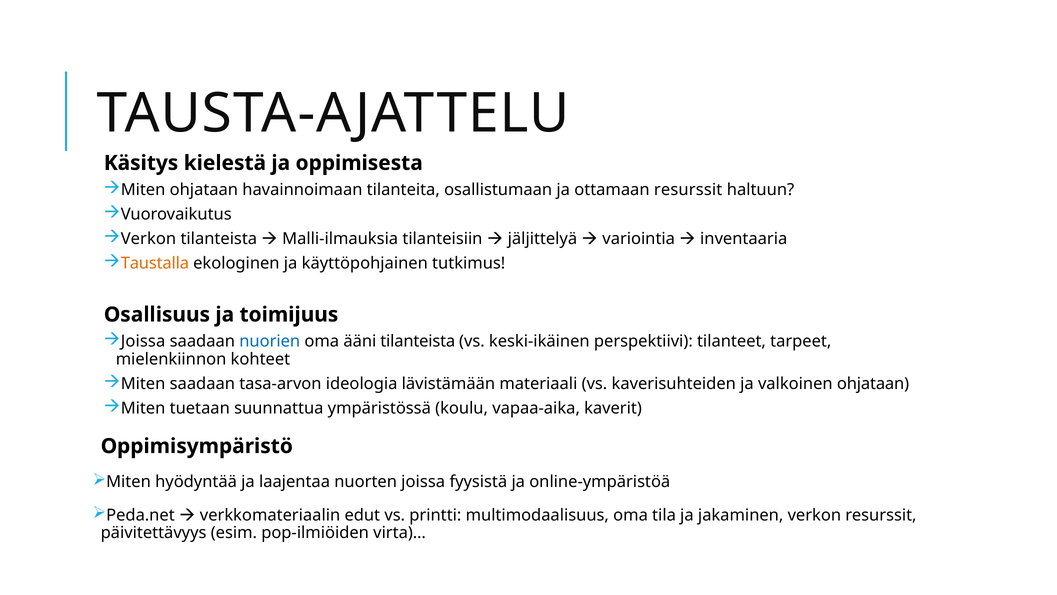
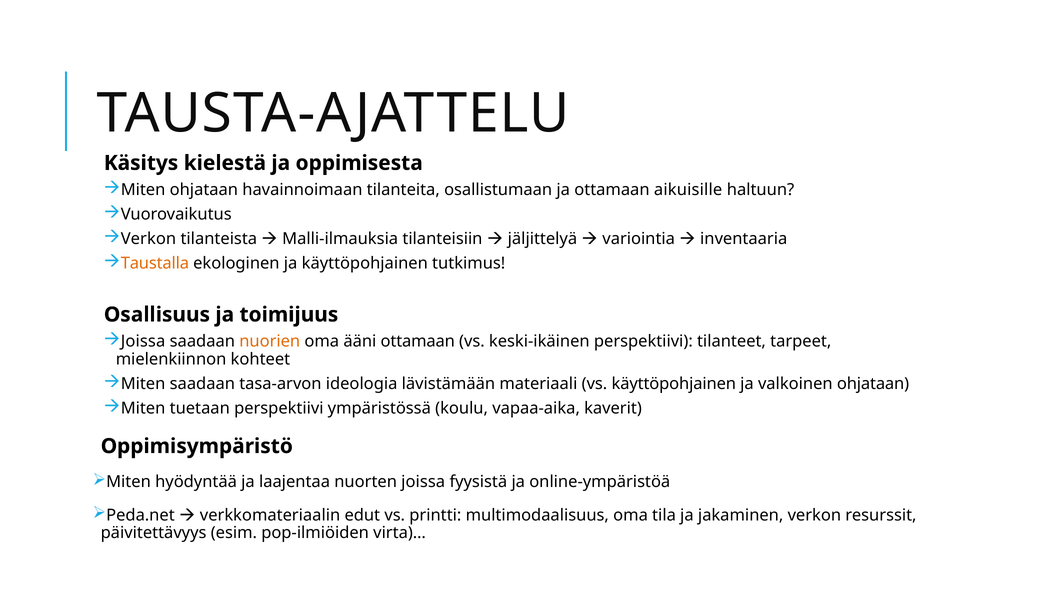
ottamaan resurssit: resurssit -> aikuisille (688, 190)
nuorien colour: blue -> orange (270, 341)
ääni tilanteista: tilanteista -> ottamaan (418, 341)
vs kaverisuhteiden: kaverisuhteiden -> käyttöpohjainen (674, 384)
tuetaan suunnattua: suunnattua -> perspektiivi (279, 408)
